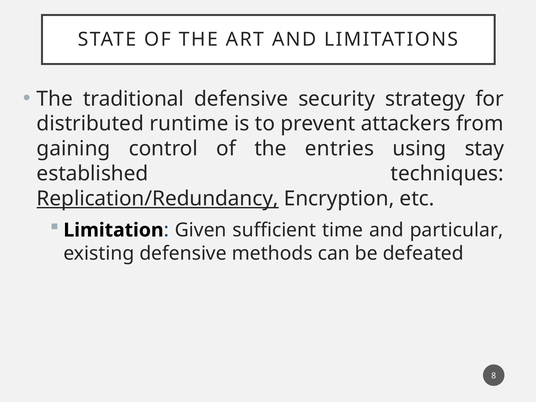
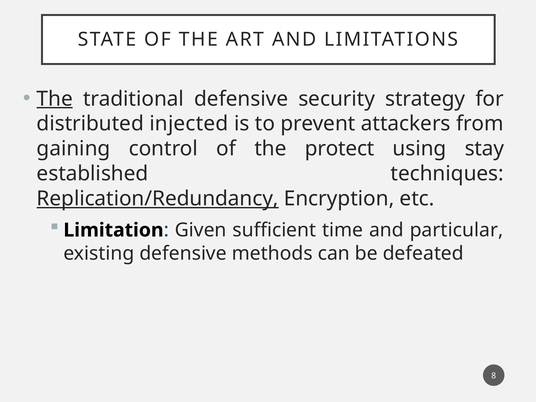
The underline: none -> present (55, 99)
runtime: runtime -> injected (189, 124)
entries: entries -> protect (340, 149)
